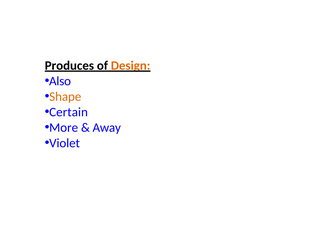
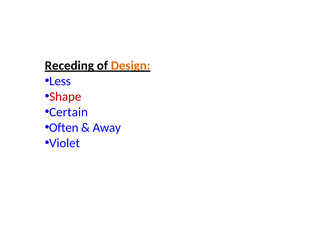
Produces: Produces -> Receding (69, 66)
Also: Also -> Less (60, 81)
Shape colour: orange -> red (65, 97)
More: More -> Often (64, 128)
